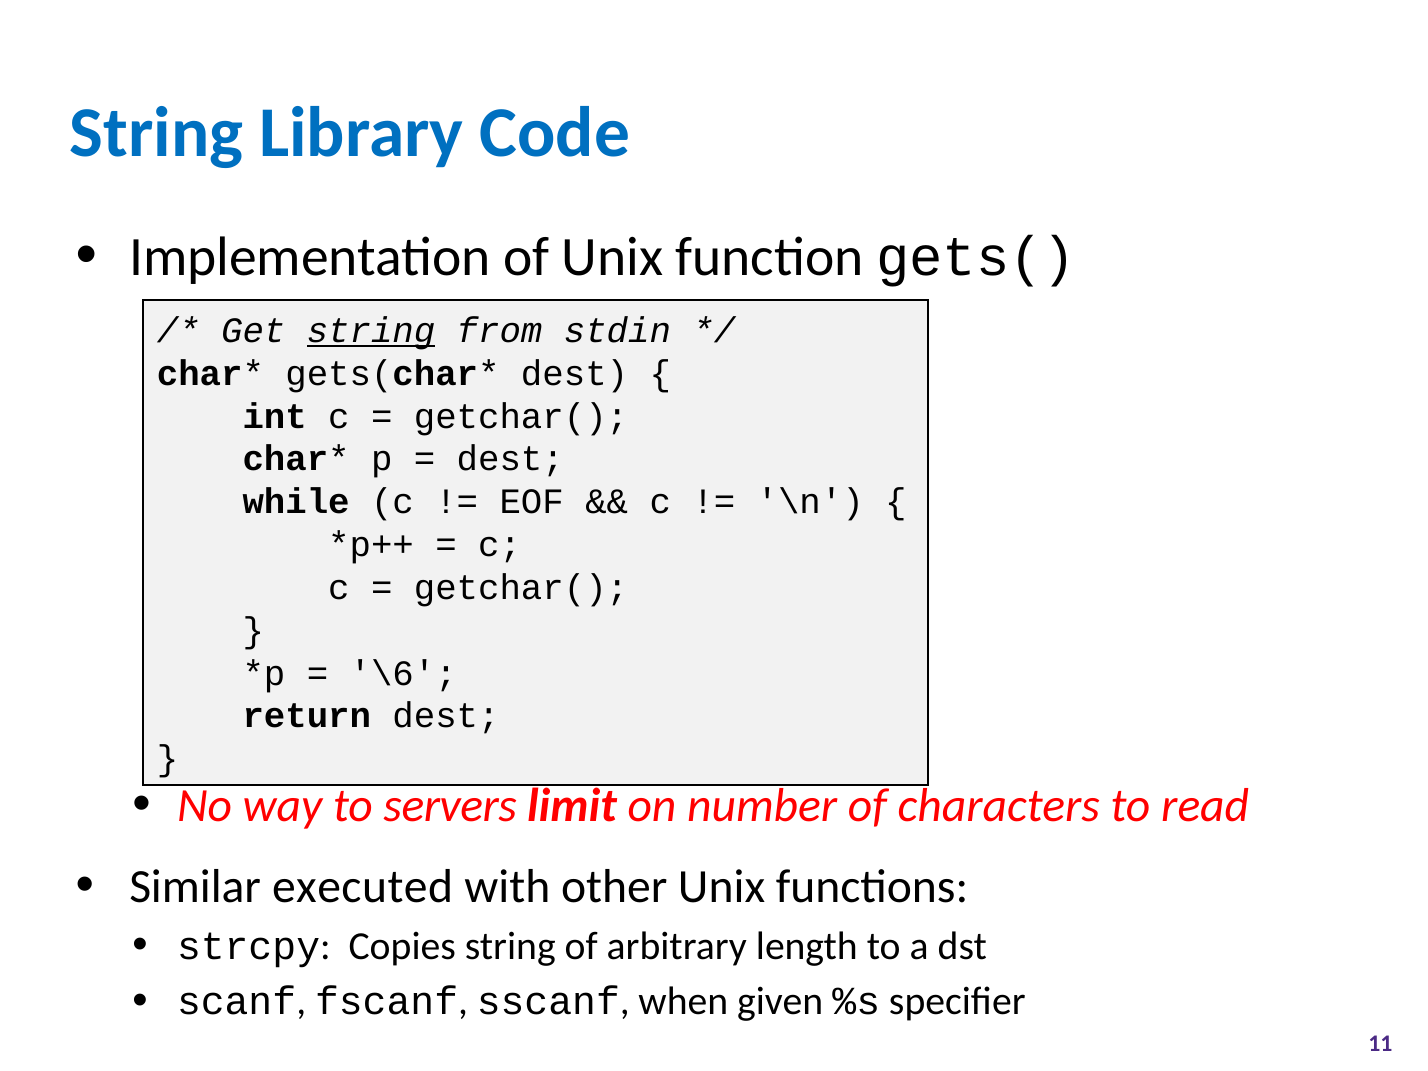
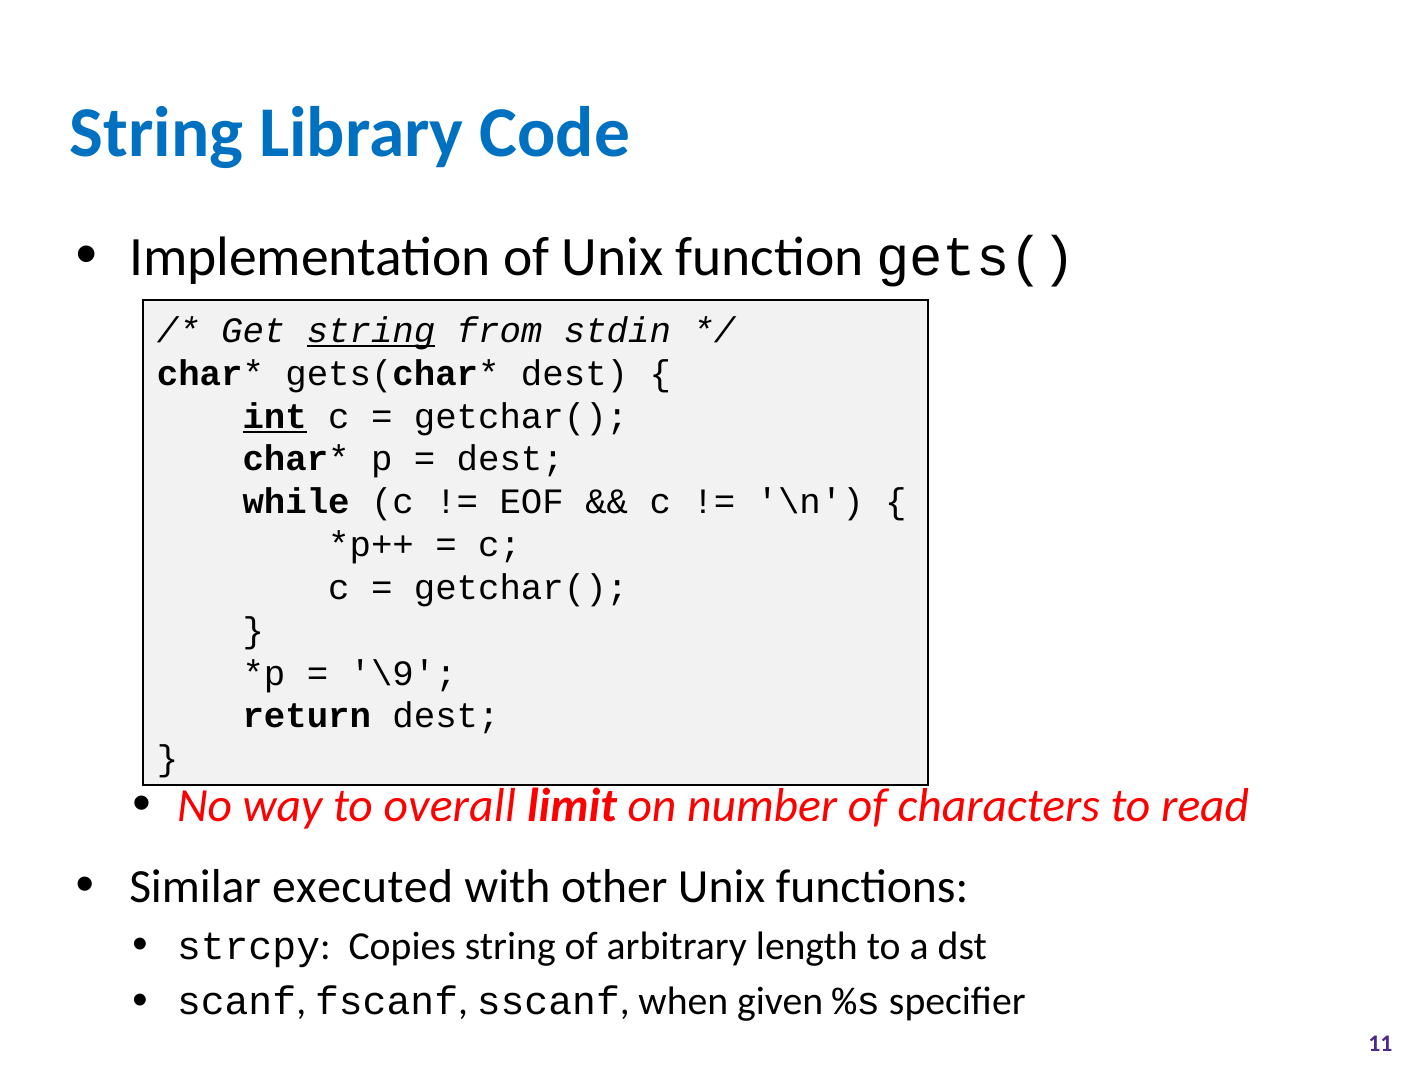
int underline: none -> present (275, 416)
\6: \6 -> \9 (403, 673)
servers: servers -> overall (450, 806)
